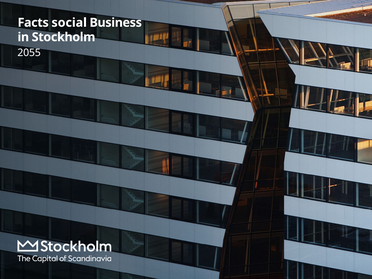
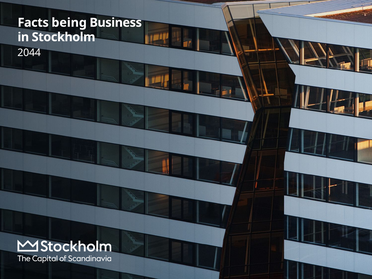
social: social -> being (69, 23)
2055: 2055 -> 2044 (29, 53)
